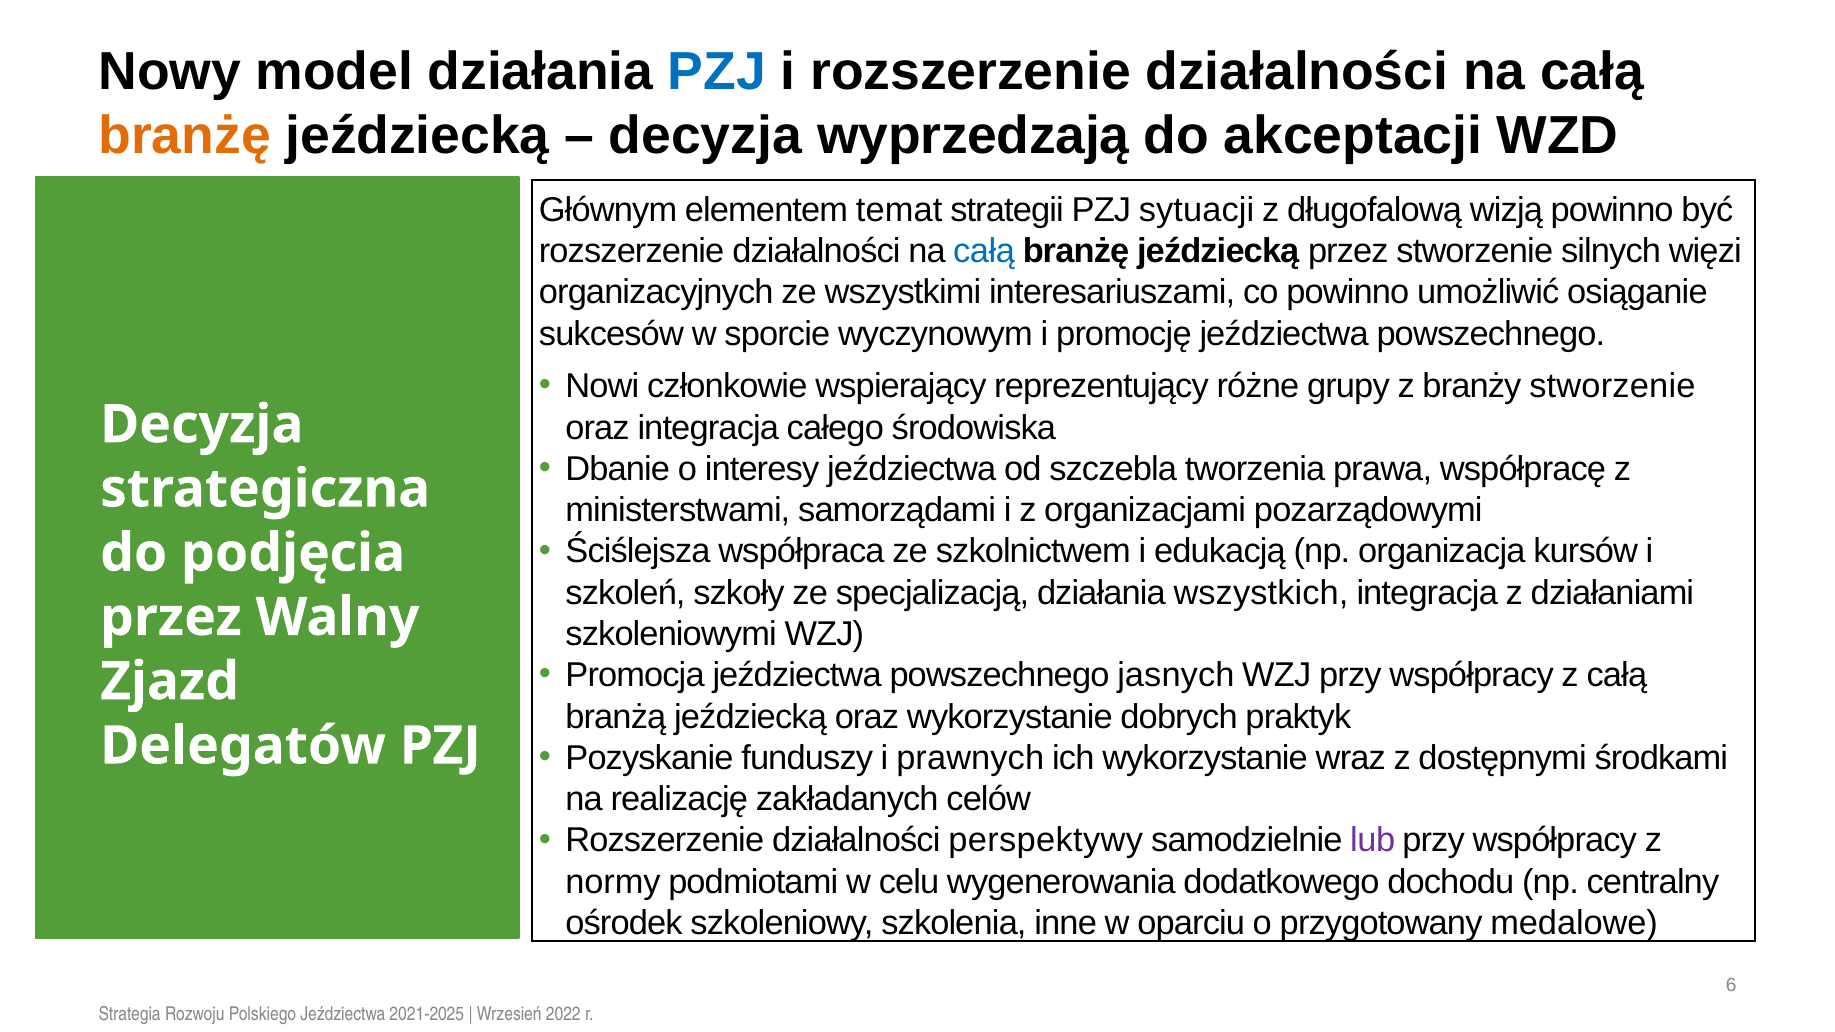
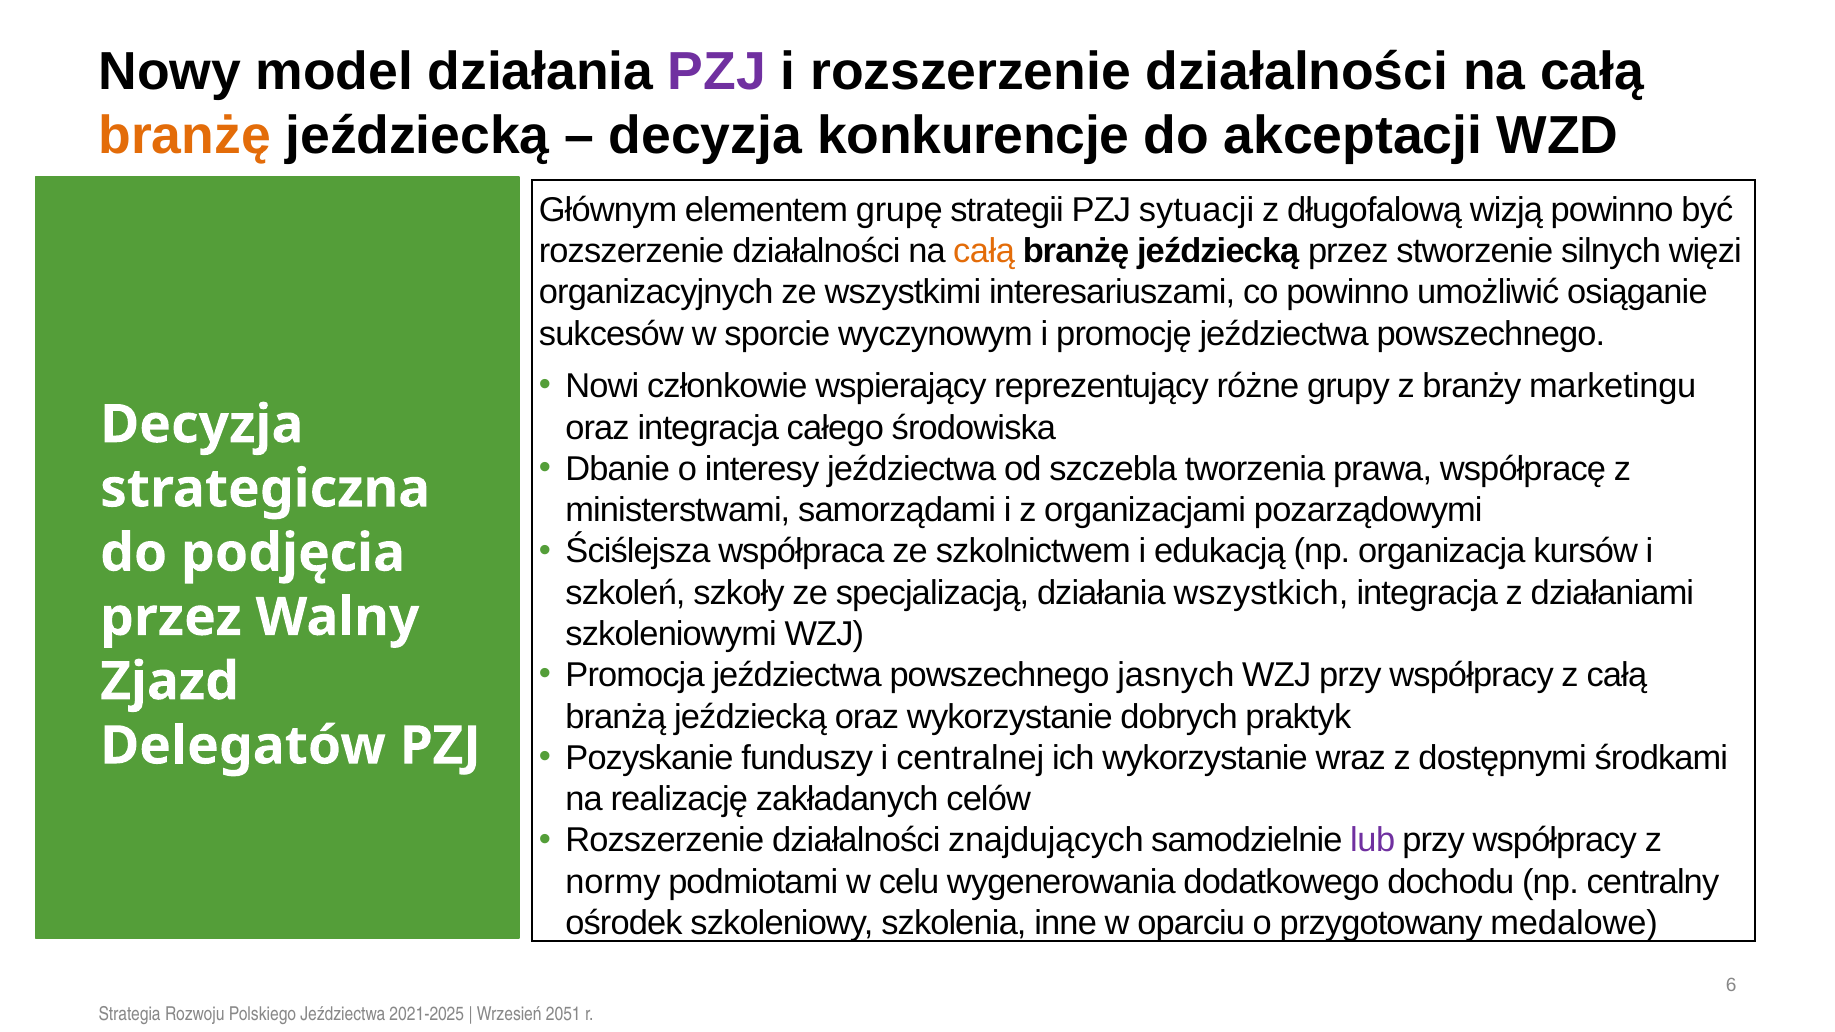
PZJ colour: blue -> purple (717, 71)
wyprzedzają: wyprzedzają -> konkurencje (973, 136)
temat: temat -> grupę (899, 210)
całą colour: blue -> orange (984, 251)
branży stworzenie: stworzenie -> marketingu (1613, 387)
prawnych: prawnych -> centralnej (970, 758)
perspektywy: perspektywy -> znajdujących (1046, 841)
2022: 2022 -> 2051 (563, 1015)
